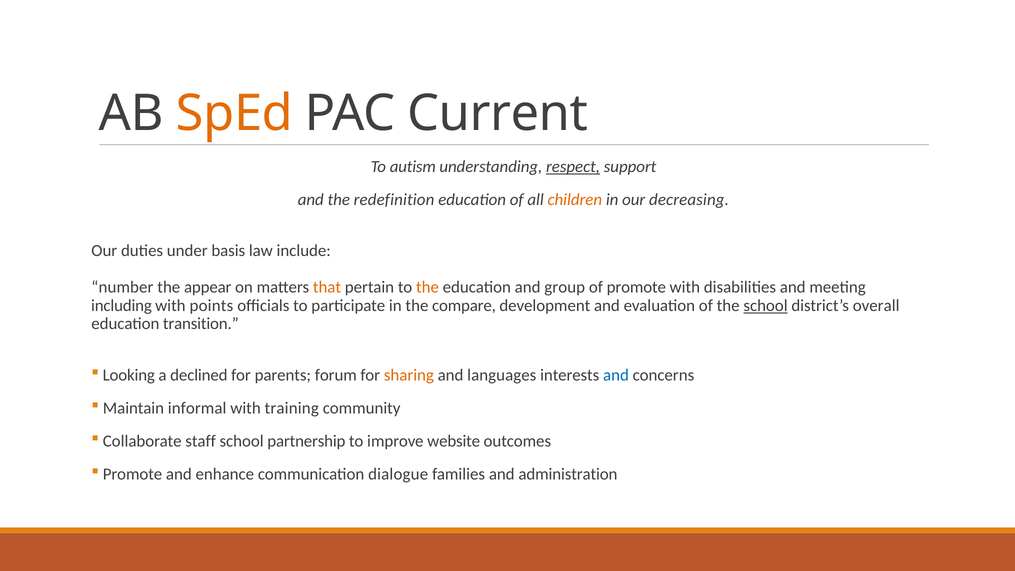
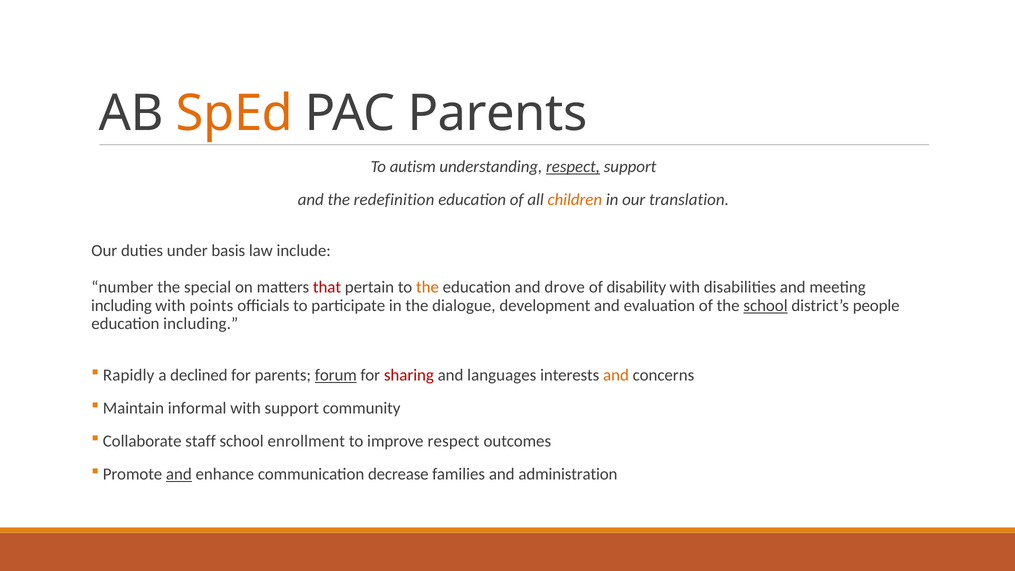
PAC Current: Current -> Parents (498, 114)
decreasing: decreasing -> translation (689, 200)
appear: appear -> special (208, 287)
that colour: orange -> red (327, 287)
group: group -> drove (565, 287)
of promote: promote -> disability (636, 287)
compare: compare -> dialogue (464, 306)
overall: overall -> people (876, 306)
education transition: transition -> including (201, 324)
Looking: Looking -> Rapidly (129, 375)
forum underline: none -> present (336, 375)
sharing colour: orange -> red (409, 375)
and colour: blue -> orange (616, 375)
with training: training -> support (292, 408)
partnership: partnership -> enrollment (306, 441)
improve website: website -> respect (454, 441)
and underline: none -> present (179, 474)
dialogue: dialogue -> decrease (398, 474)
